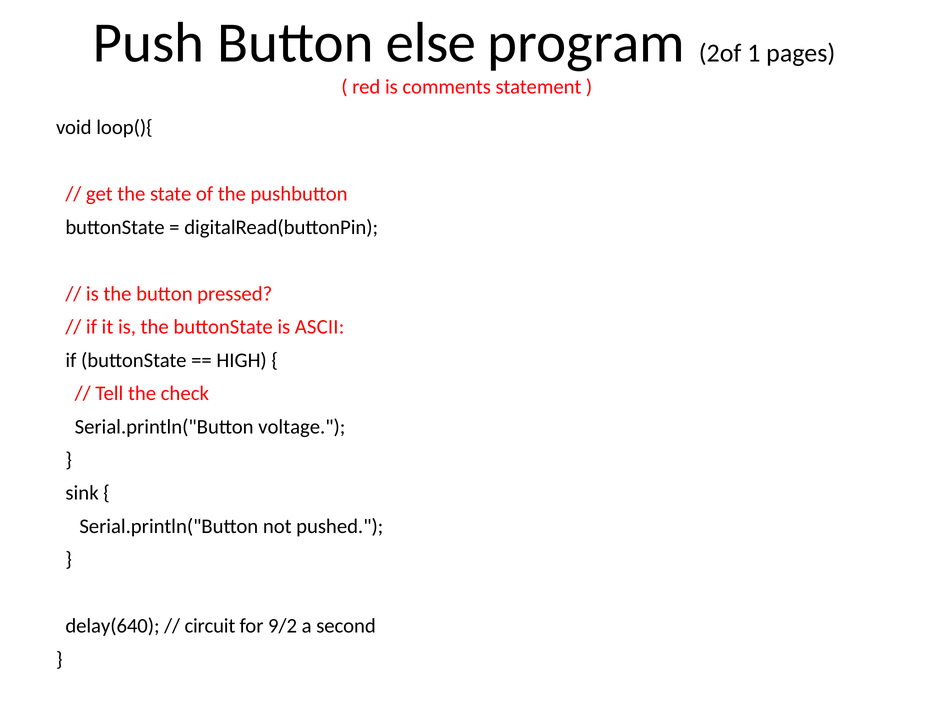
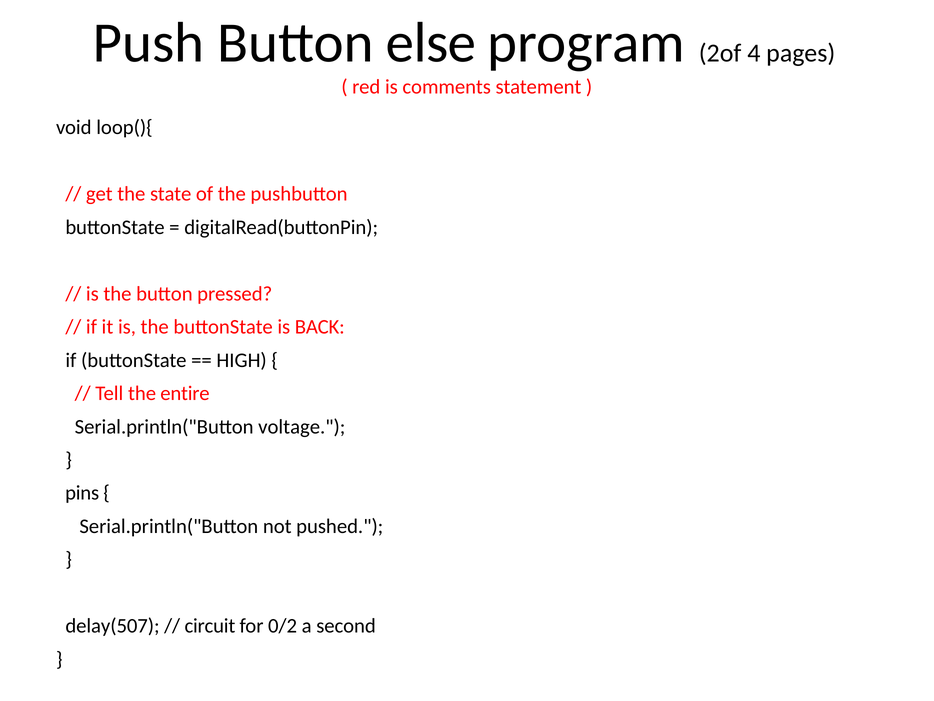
1: 1 -> 4 (754, 53)
ASCII: ASCII -> BACK (320, 327)
check: check -> entire (185, 393)
sink: sink -> pins (82, 493)
delay(640: delay(640 -> delay(507 (112, 626)
9/2: 9/2 -> 0/2 (283, 626)
